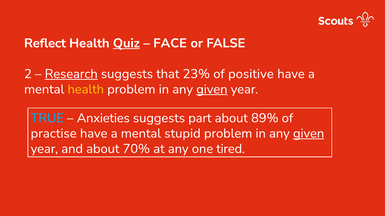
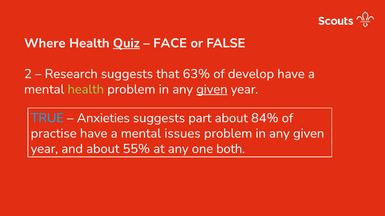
Reflect: Reflect -> Where (45, 43)
Research underline: present -> none (71, 74)
23%: 23% -> 63% (196, 74)
positive: positive -> develop (251, 74)
health colour: yellow -> light green (86, 89)
89%: 89% -> 84% (265, 118)
stupid: stupid -> issues (182, 134)
given underline: present -> none (309, 134)
70%: 70% -> 55% (136, 149)
tired: tired -> both (231, 149)
